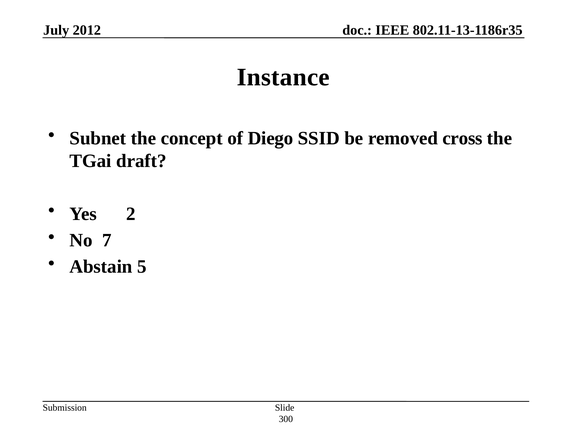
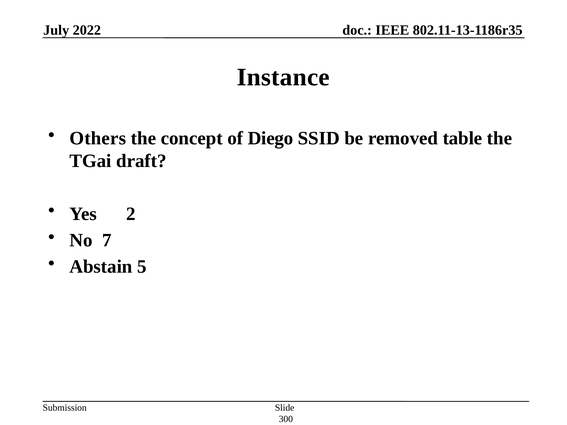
2012: 2012 -> 2022 (87, 30)
Subnet: Subnet -> Others (98, 138)
cross: cross -> table (462, 138)
